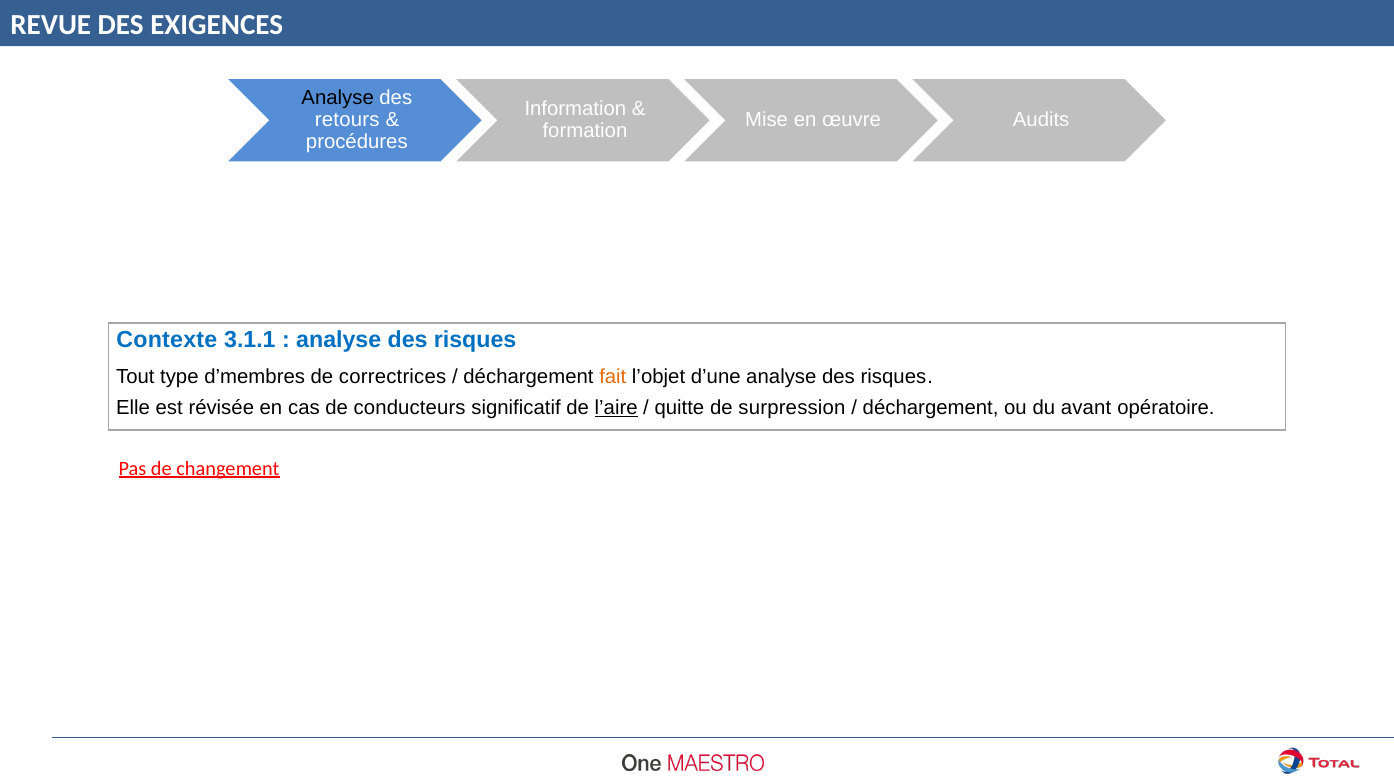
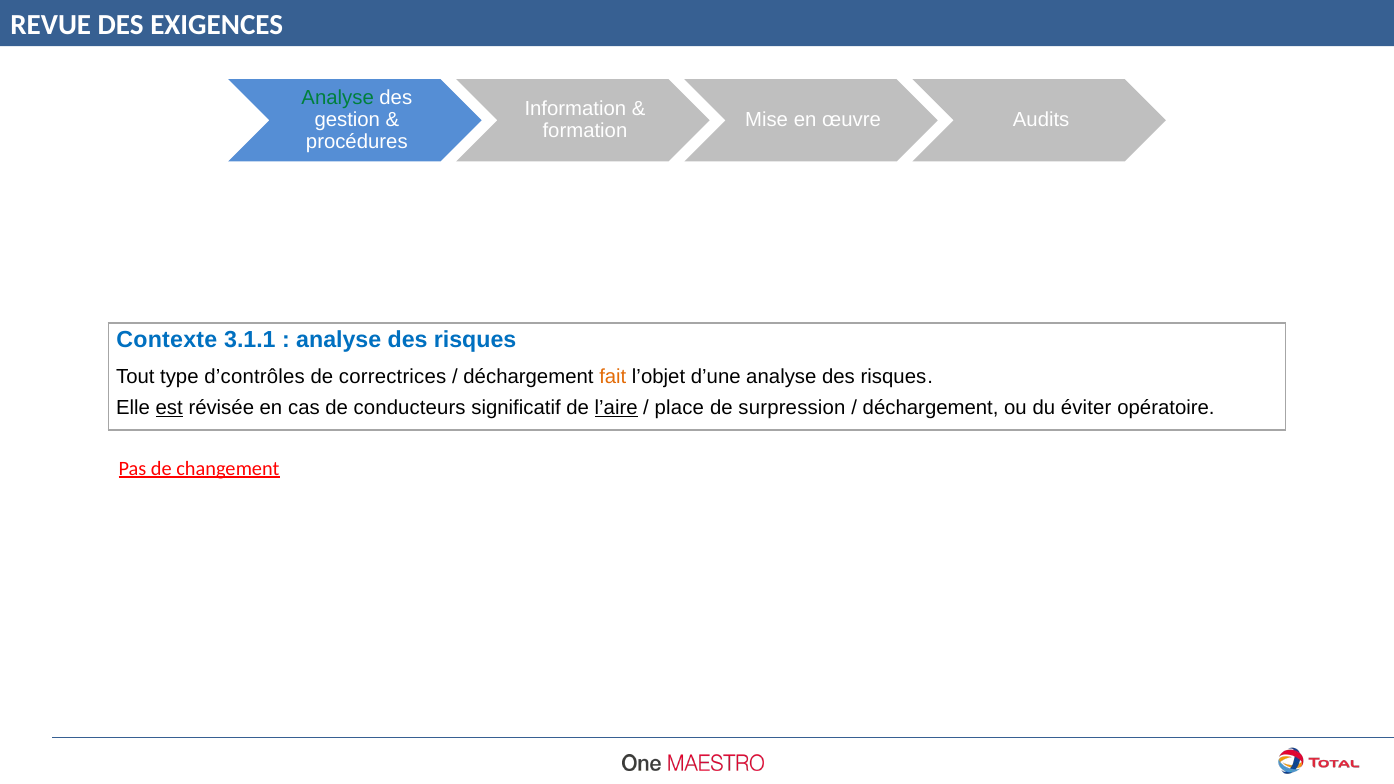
Analyse colour: black -> green (338, 98)
retours: retours -> gestion (347, 120)
d’membres: d’membres -> d’contrôles (255, 376)
est underline: none -> present (169, 408)
quitte: quitte -> place (679, 408)
avant: avant -> éviter (1086, 408)
